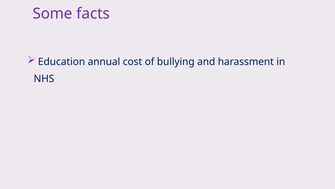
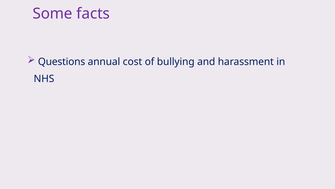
Education: Education -> Questions (62, 62)
